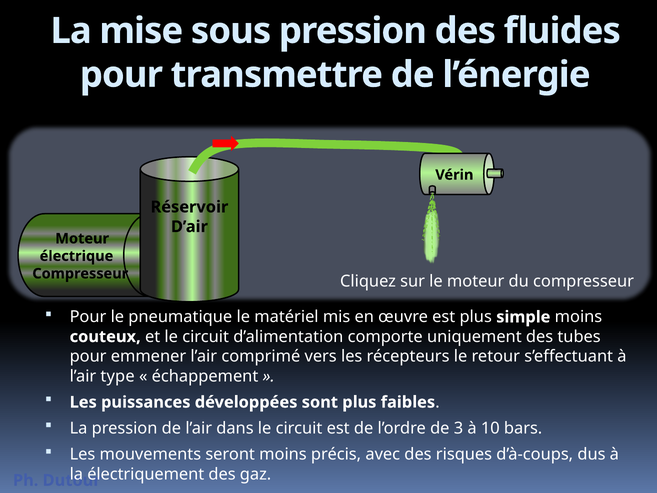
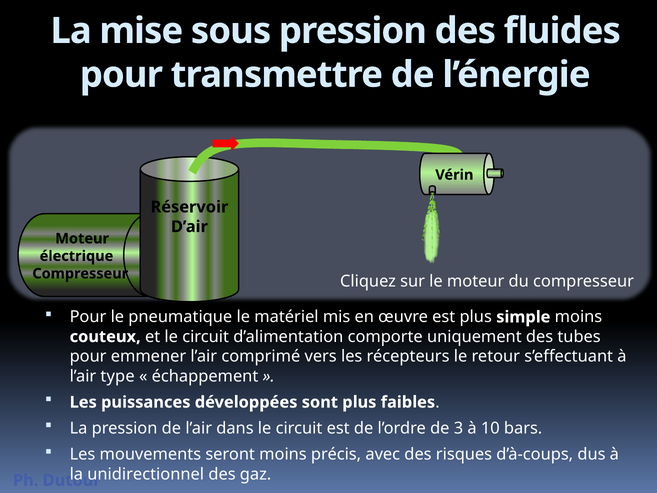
électriquement: électriquement -> unidirectionnel (146, 474)
